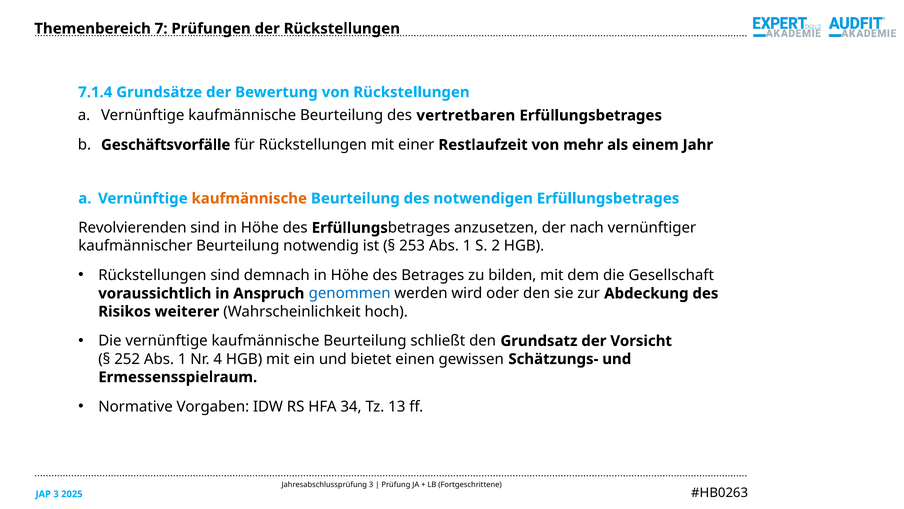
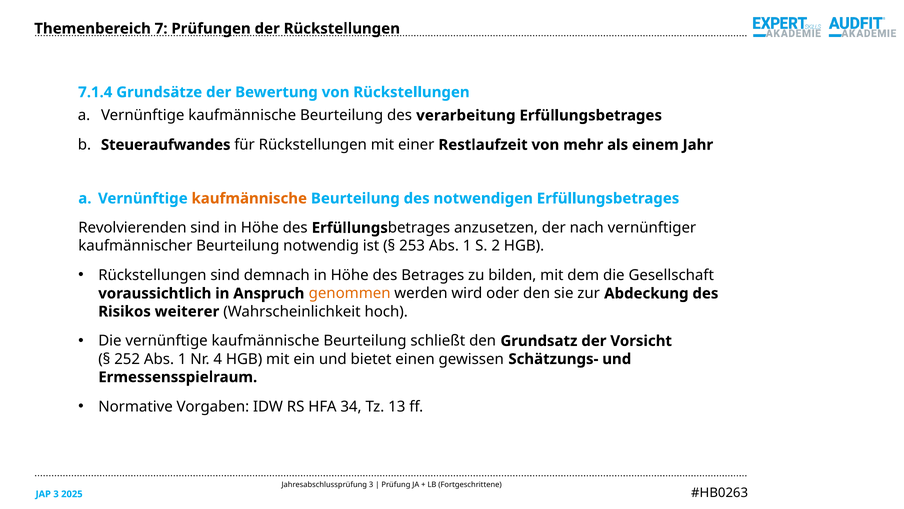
vertretbaren: vertretbaren -> verarbeitung (466, 115)
Geschäftsvorfälle: Geschäftsvorfälle -> Steueraufwandes (166, 145)
genommen colour: blue -> orange (350, 293)
